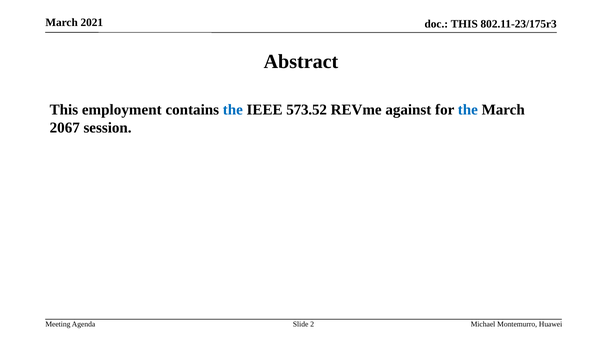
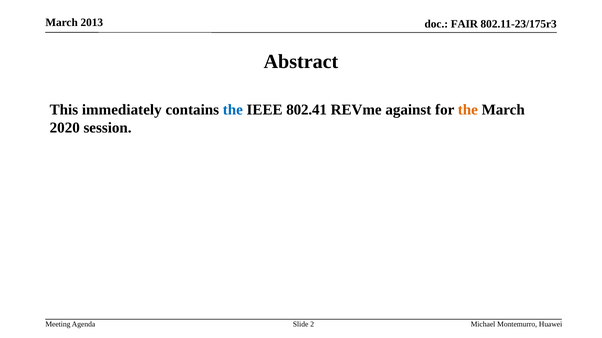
2021: 2021 -> 2013 (92, 23)
THIS: THIS -> FAIR (464, 24)
employment: employment -> immediately (122, 110)
573.52: 573.52 -> 802.41 (307, 110)
the colour: blue -> orange (468, 110)
2067: 2067 -> 2020 (65, 128)
